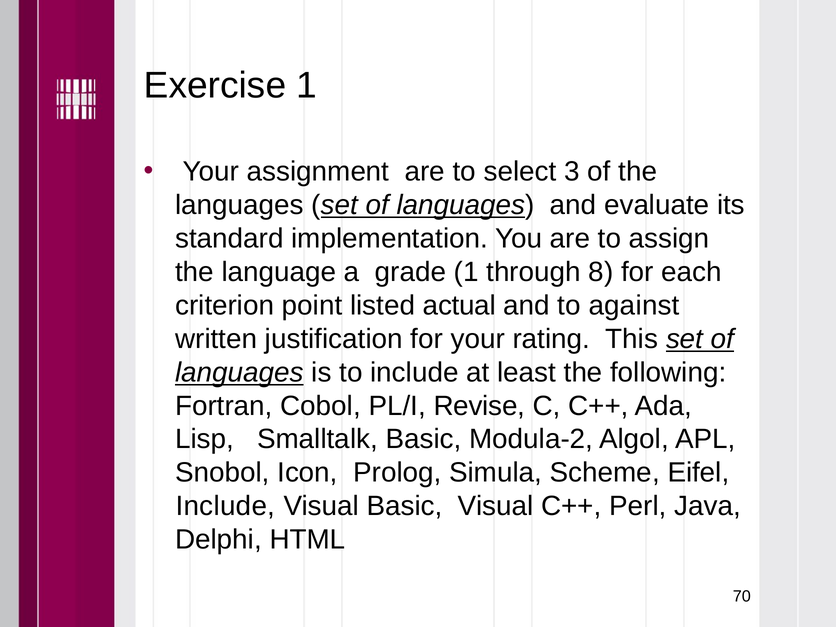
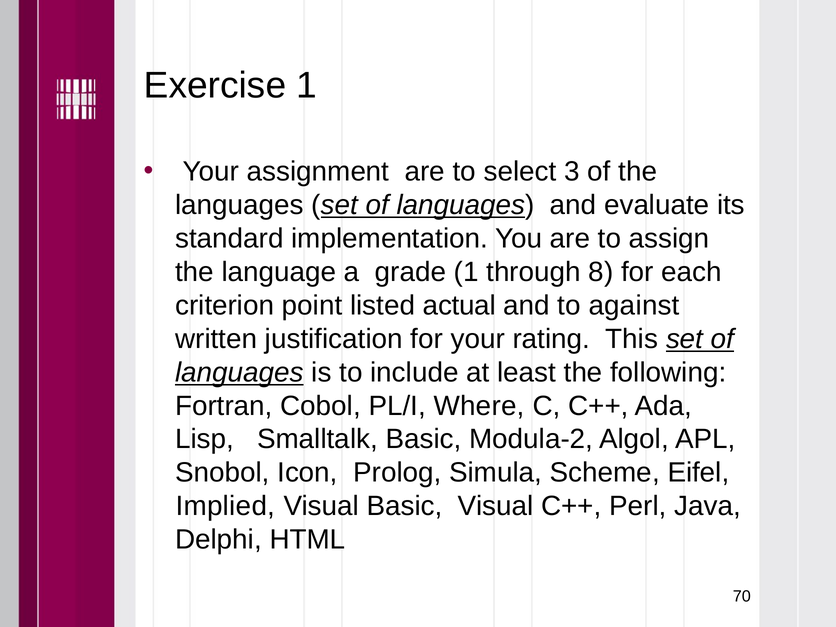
Revise: Revise -> Where (479, 406)
Include: Include -> Implied (225, 506)
